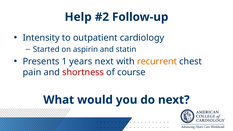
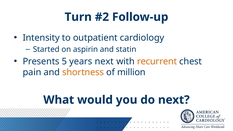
Help: Help -> Turn (78, 17)
1: 1 -> 5 (64, 61)
shortness colour: red -> orange (83, 72)
course: course -> million (131, 72)
